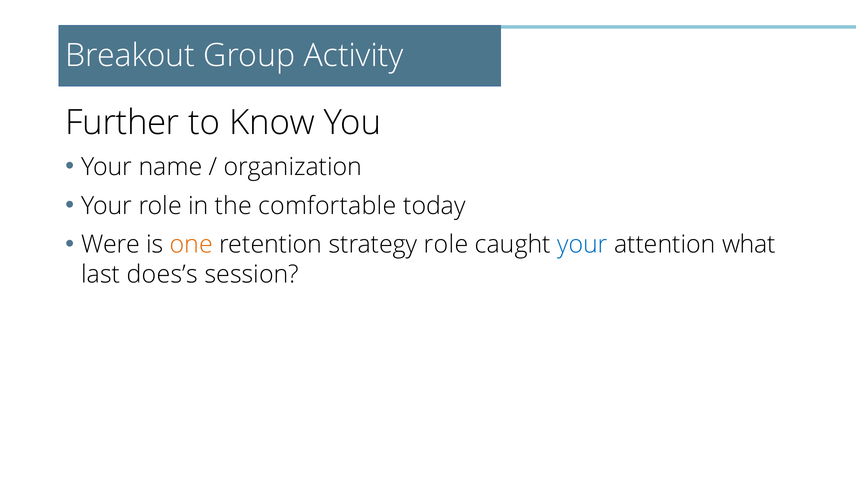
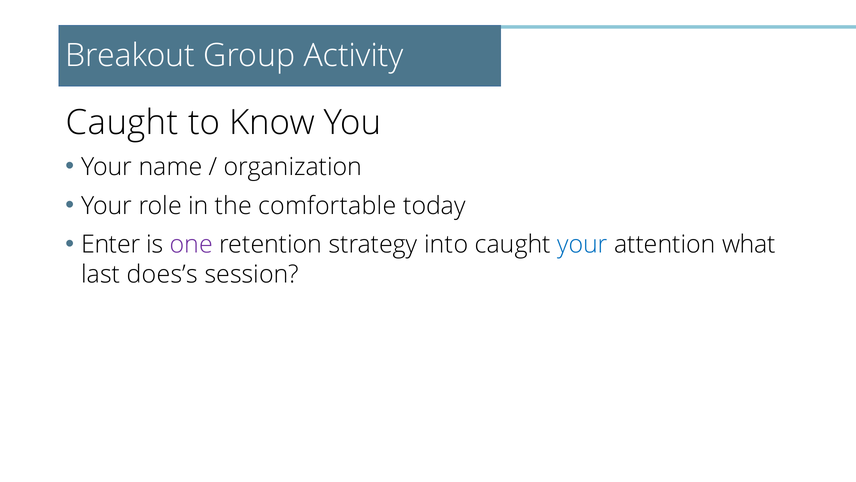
Further: Further -> Caught (122, 123)
Were: Were -> Enter (111, 244)
one colour: orange -> purple (191, 244)
strategy role: role -> into (446, 244)
